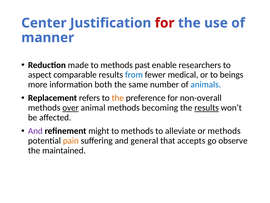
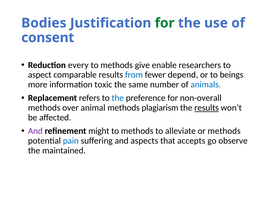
Center: Center -> Bodies (44, 23)
for colour: red -> green (165, 23)
manner: manner -> consent (48, 38)
made: made -> every (78, 65)
past: past -> give (142, 65)
medical: medical -> depend (183, 75)
both: both -> toxic (103, 84)
the colour: orange -> blue (118, 98)
over underline: present -> none (71, 107)
becoming: becoming -> plagiarism (160, 107)
pain colour: orange -> blue (71, 140)
general: general -> aspects (144, 140)
